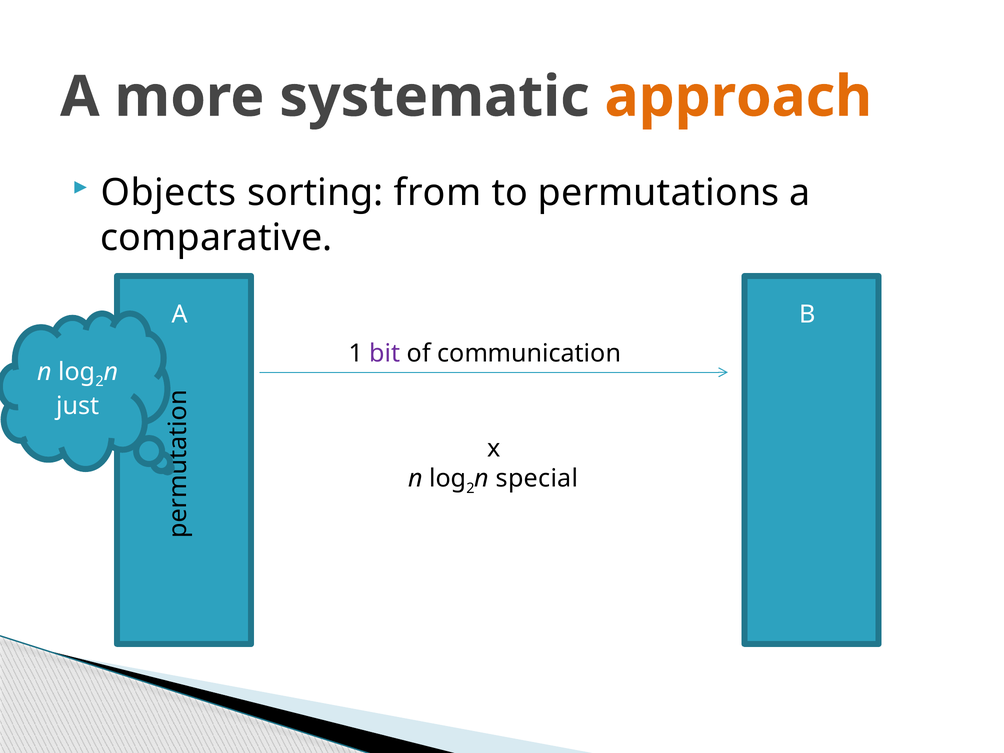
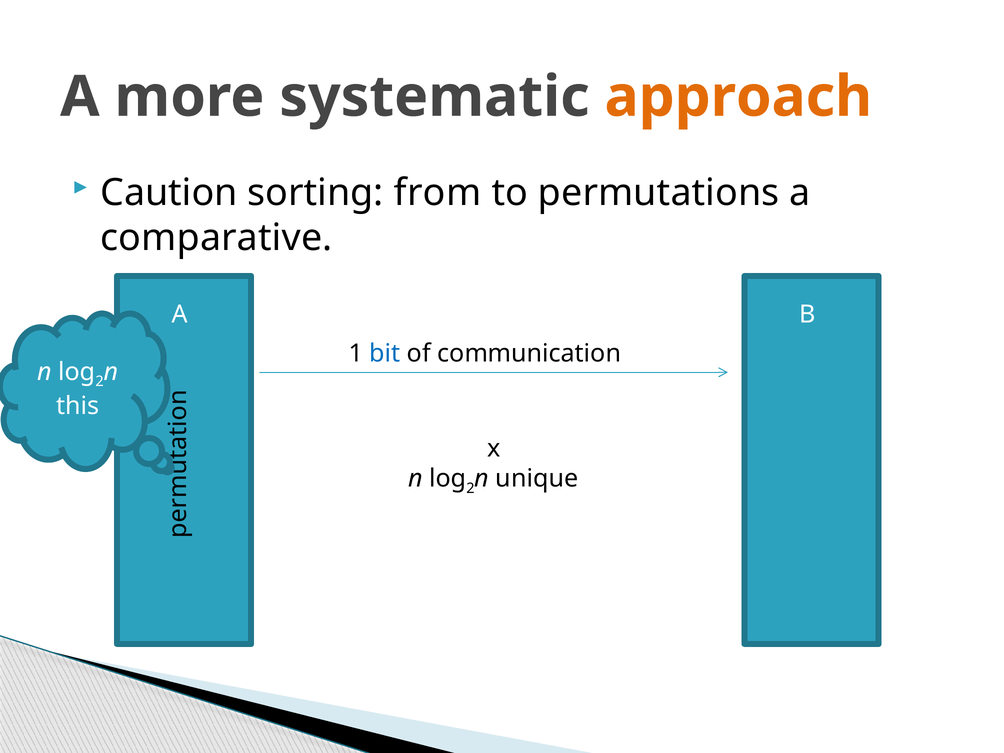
Objects: Objects -> Caution (169, 193)
bit colour: purple -> blue (385, 353)
just: just -> this (78, 406)
special: special -> unique (537, 479)
